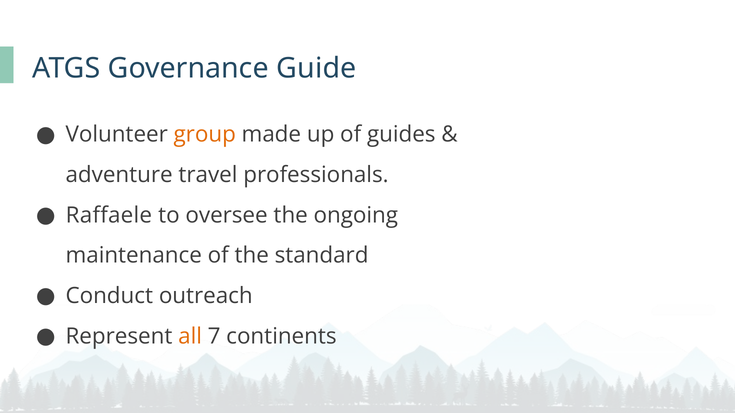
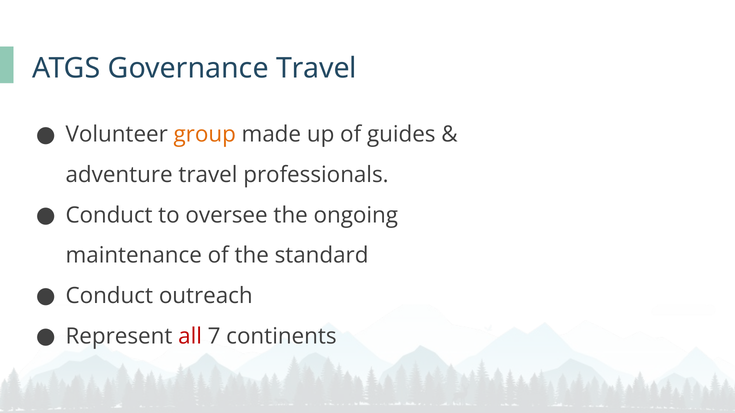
Governance Guide: Guide -> Travel (317, 68)
Raffaele: Raffaele -> Conduct (109, 215)
all colour: orange -> red (190, 337)
